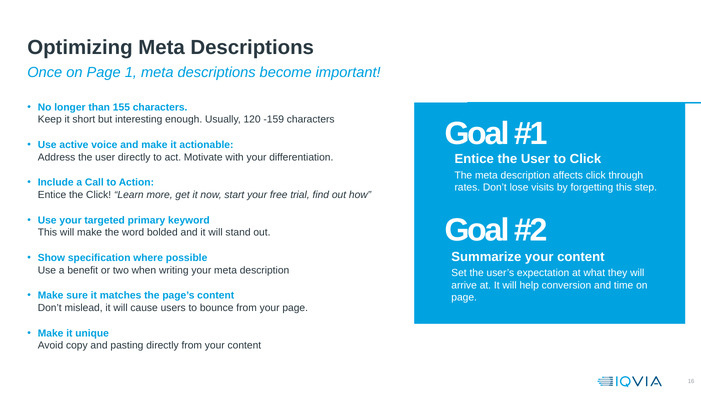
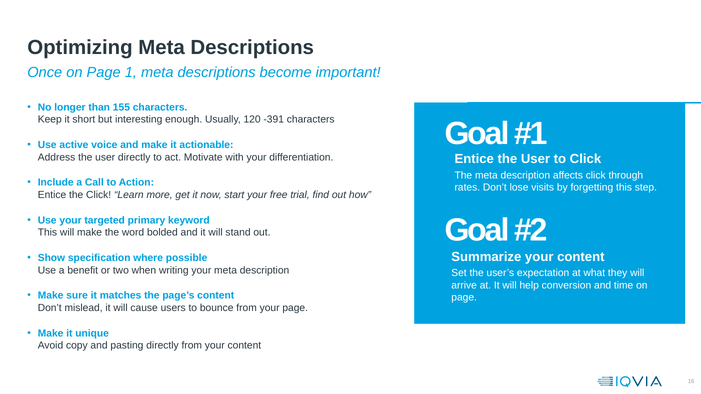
-159: -159 -> -391 (274, 120)
